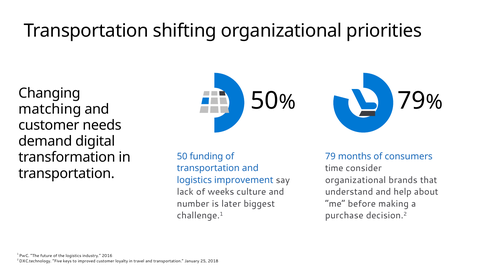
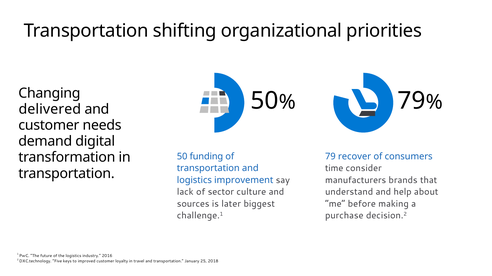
matching: matching -> delivered (50, 110)
months: months -> recover (355, 157)
organizational: organizational -> manufacturers (356, 181)
weeks: weeks -> sector (221, 192)
number: number -> sources (193, 204)
